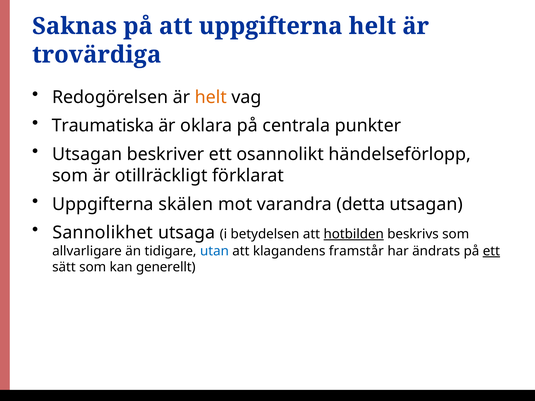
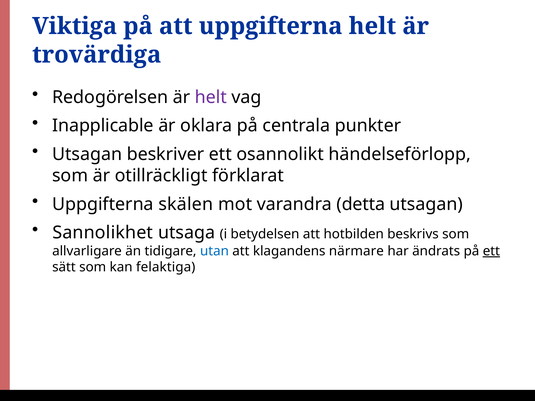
Saknas: Saknas -> Viktiga (75, 26)
helt colour: orange -> purple (211, 97)
Traumatiska: Traumatiska -> Inapplicable (103, 126)
hotbilden underline: present -> none (354, 234)
framstår: framstår -> närmare (356, 251)
generellt: generellt -> felaktiga (166, 267)
